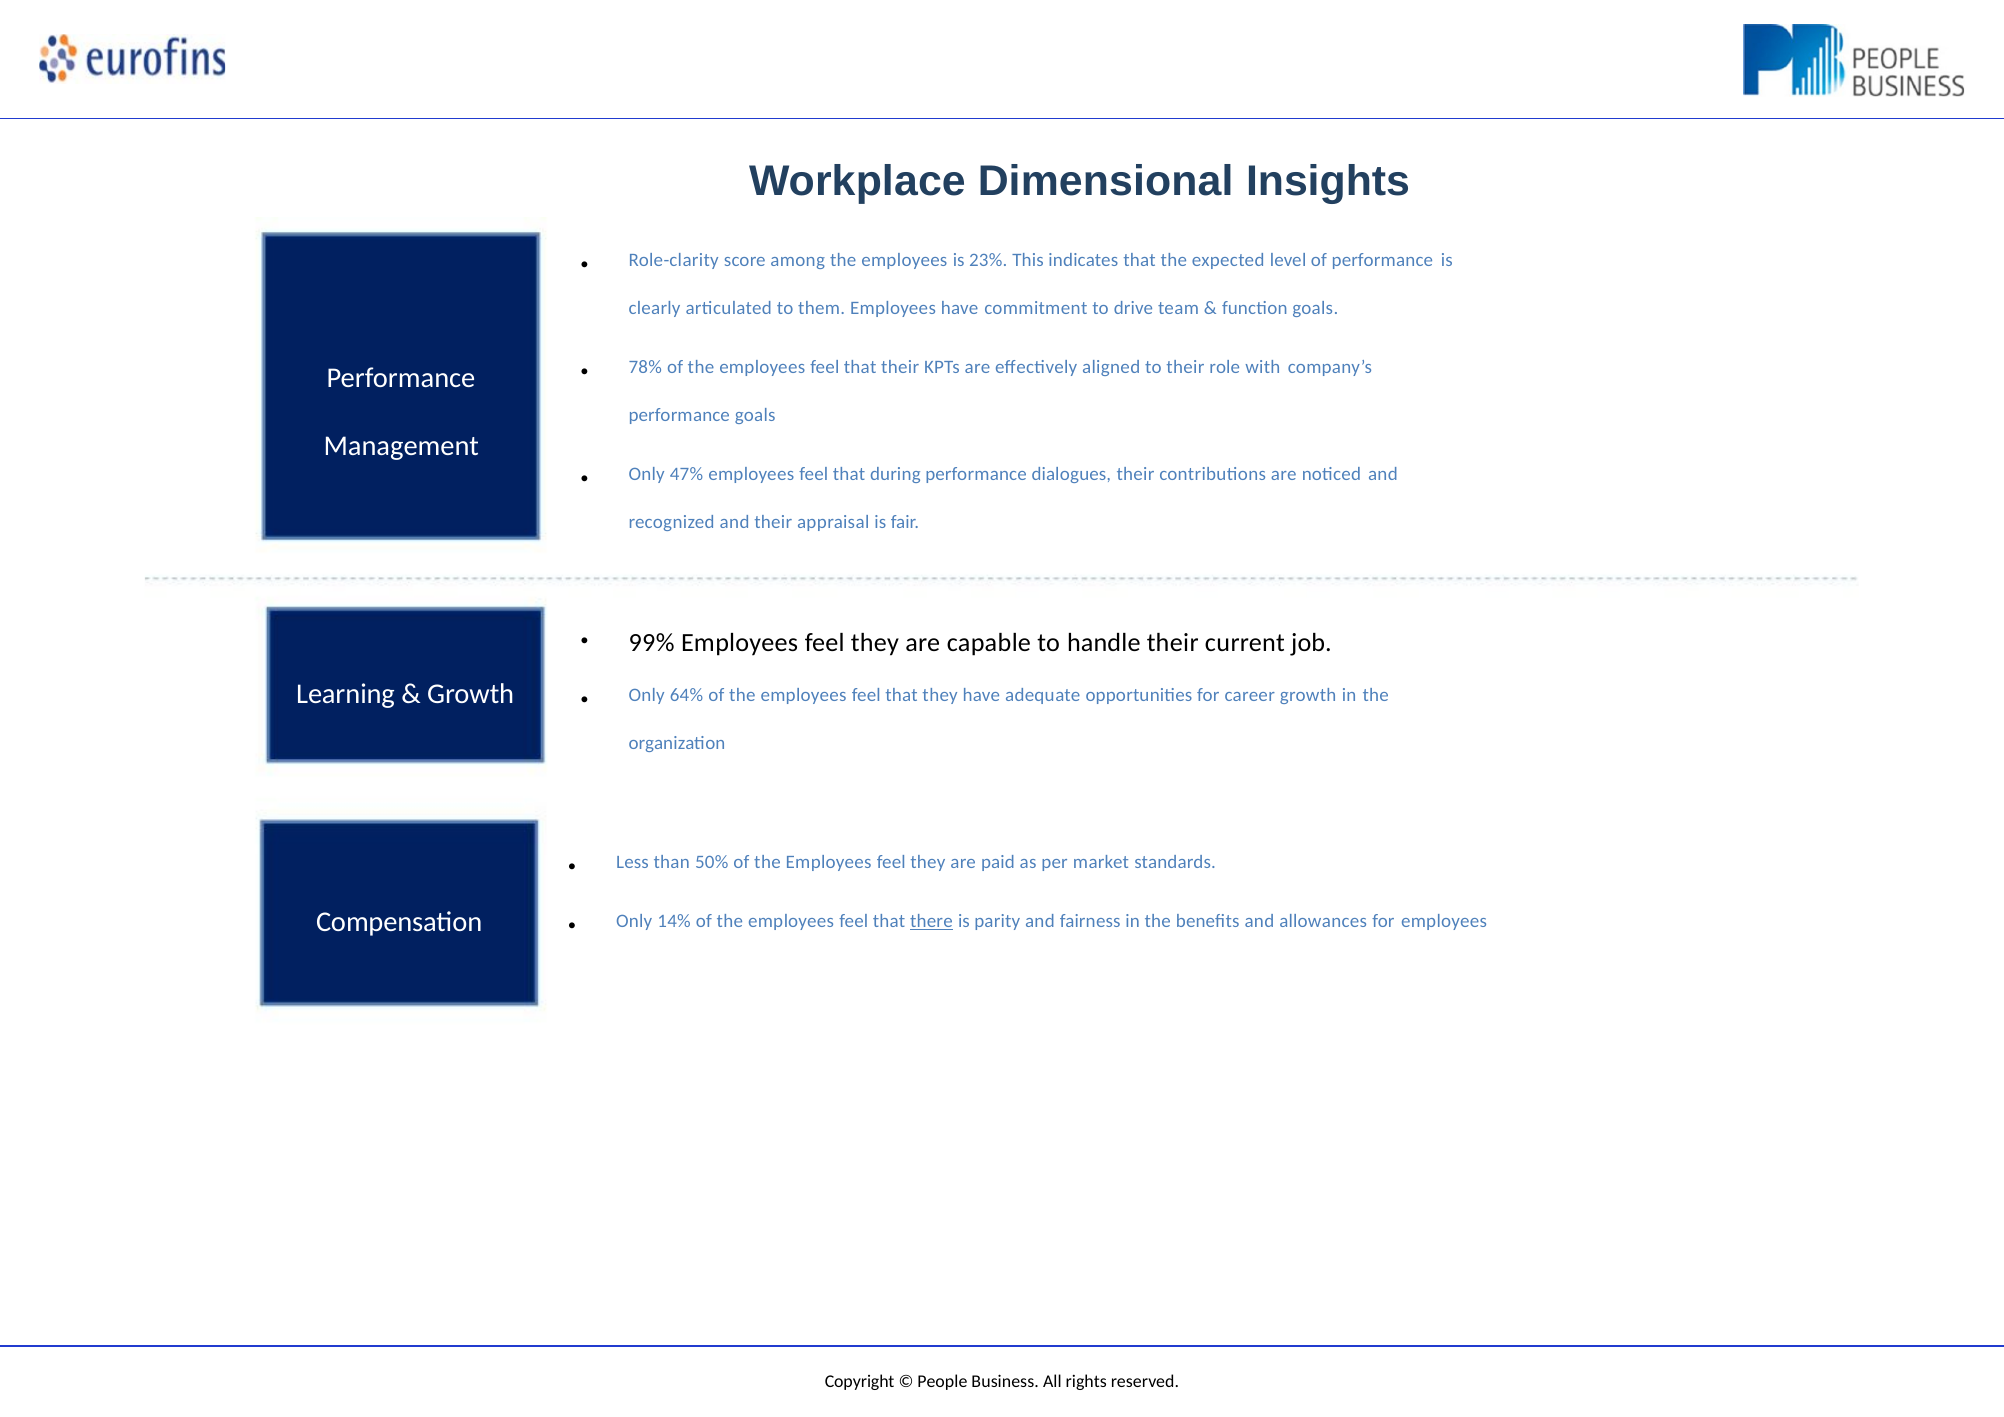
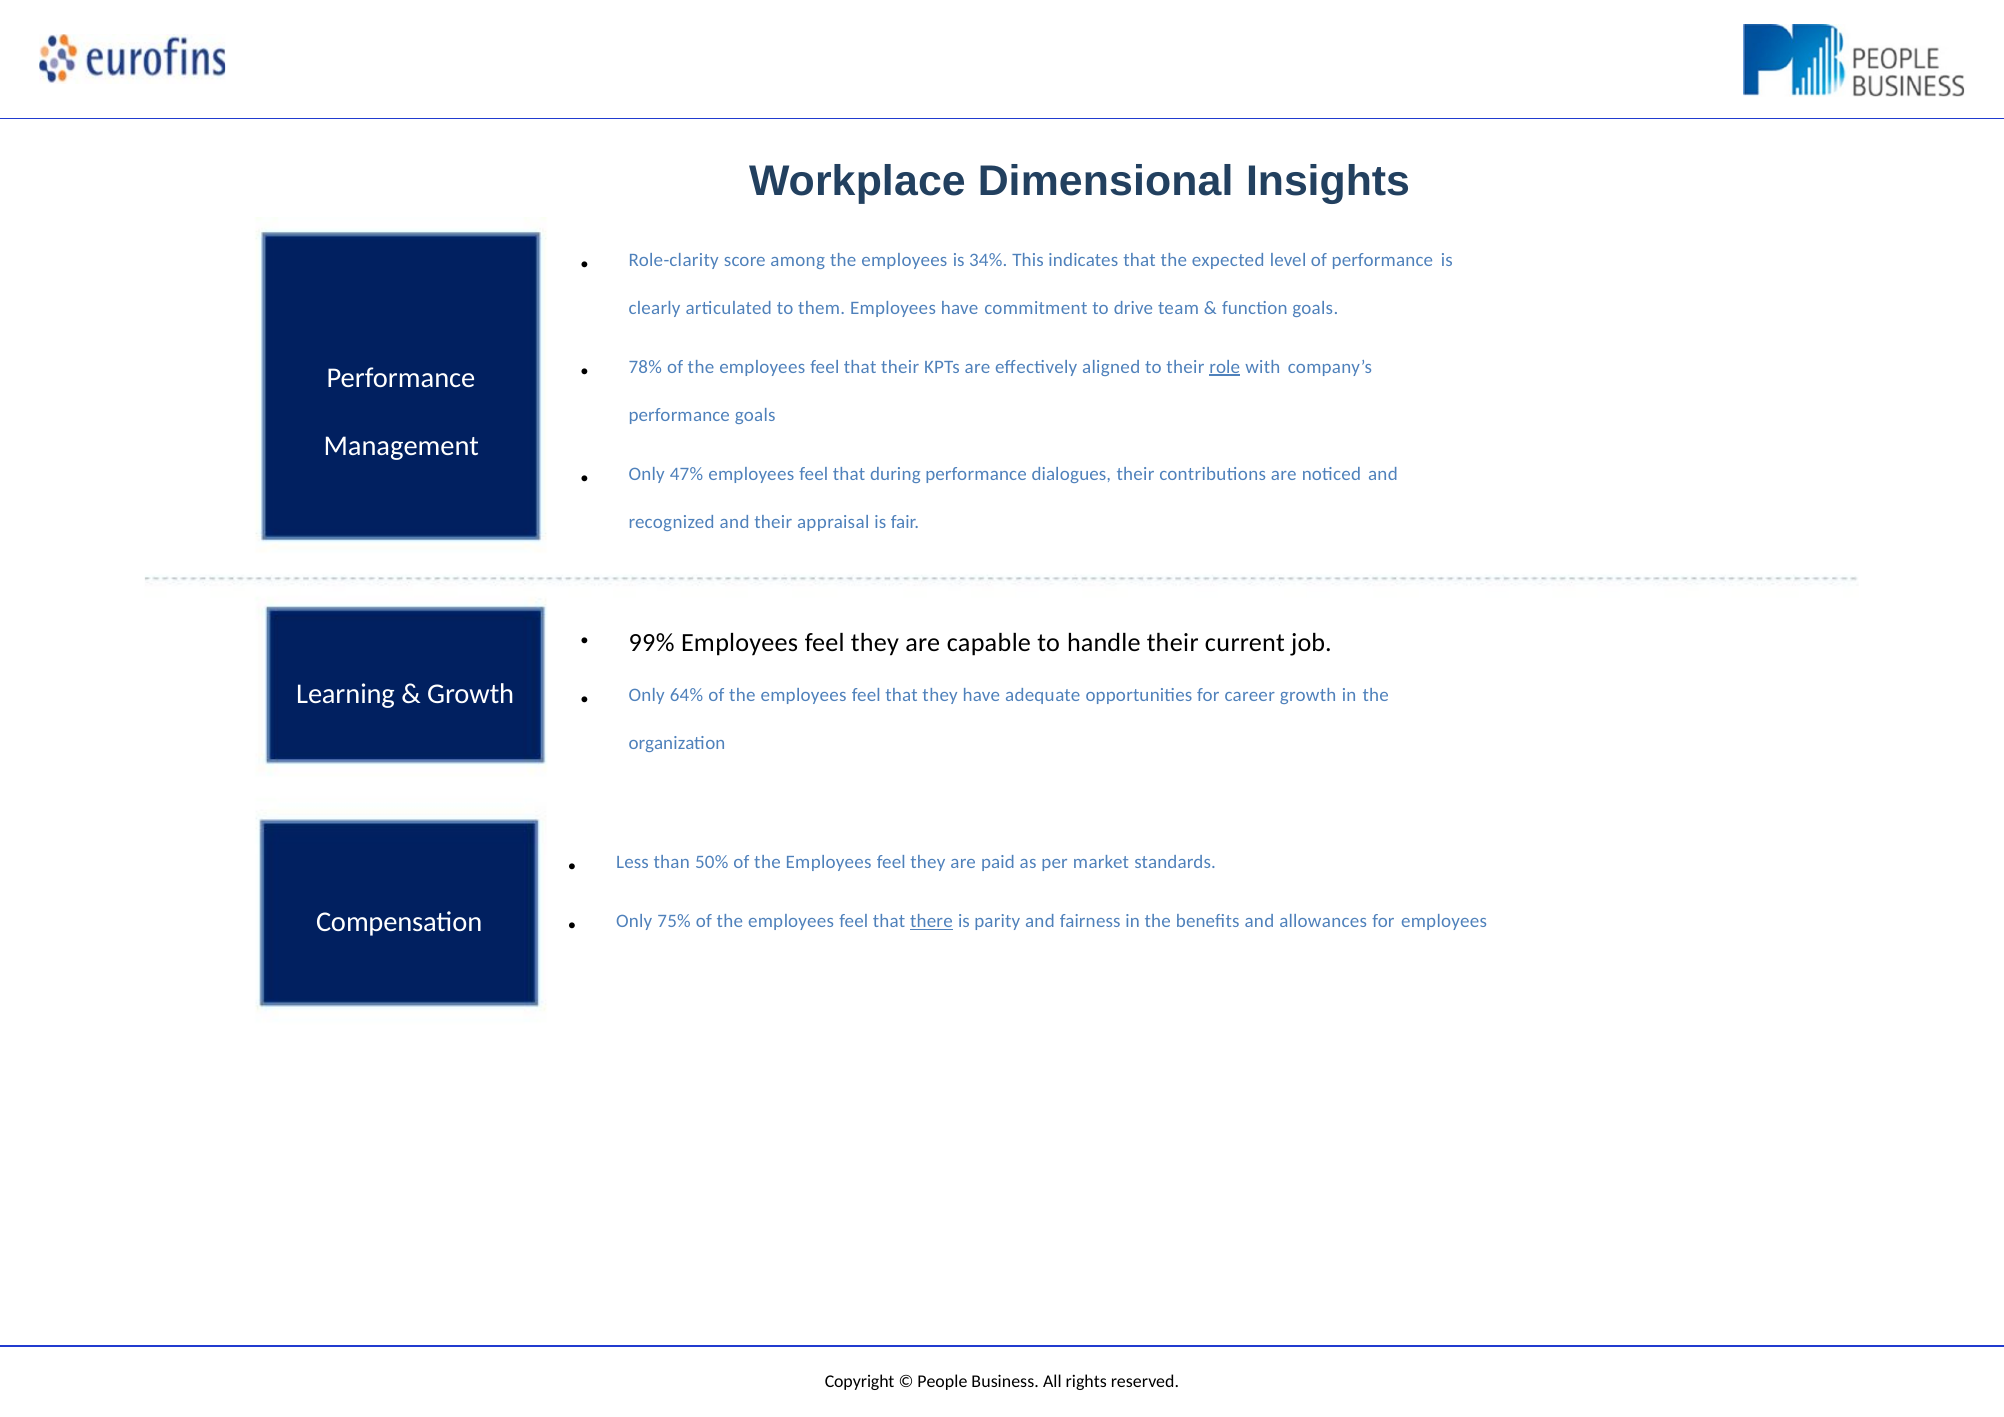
23%: 23% -> 34% (988, 260)
role underline: none -> present (1225, 367)
14%: 14% -> 75% (674, 921)
